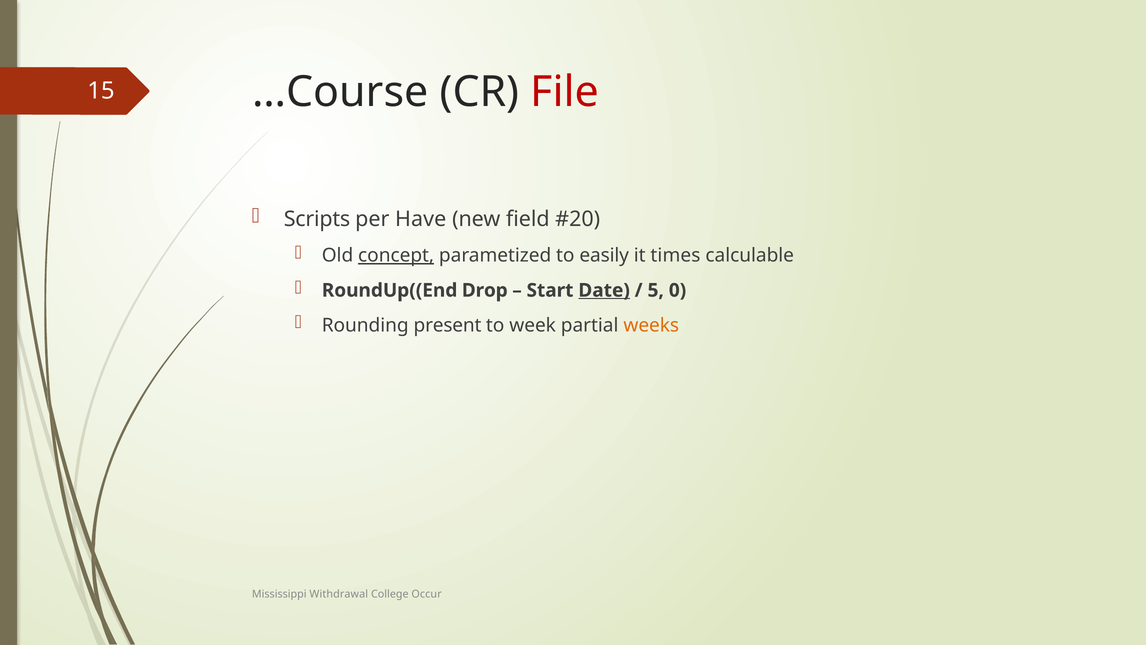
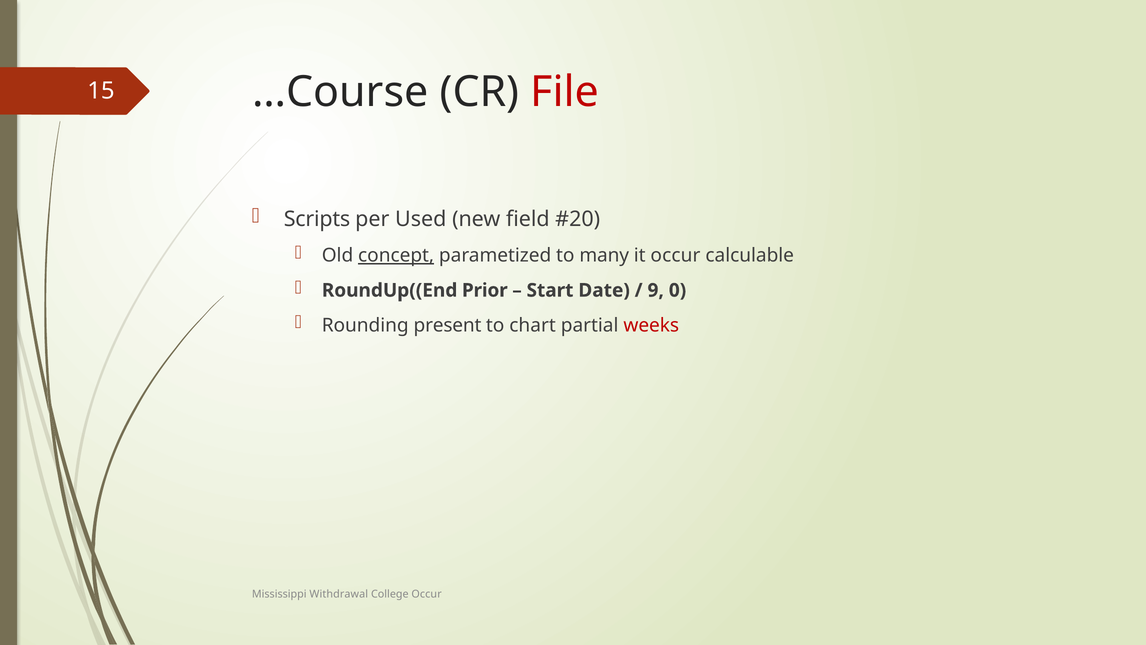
Have: Have -> Used (421, 219)
easily: easily -> many (604, 255)
it times: times -> occur (675, 255)
Drop: Drop -> Prior (485, 290)
Date underline: present -> none (604, 290)
5: 5 -> 9 (656, 290)
week: week -> chart (533, 325)
weeks colour: orange -> red (651, 325)
